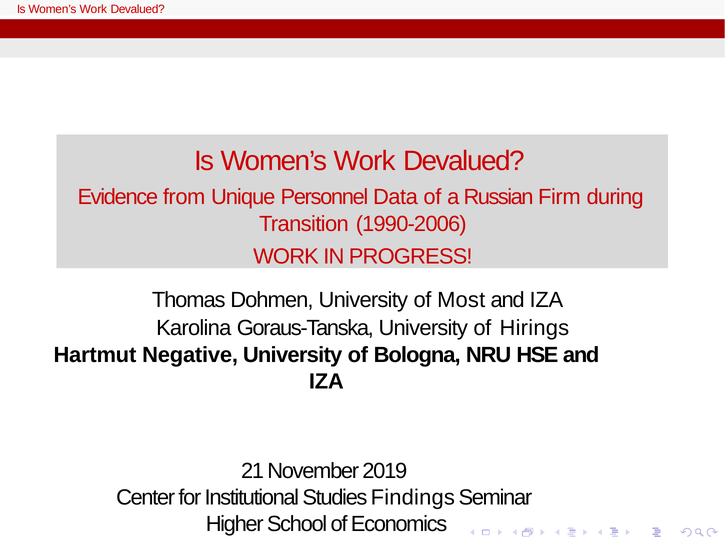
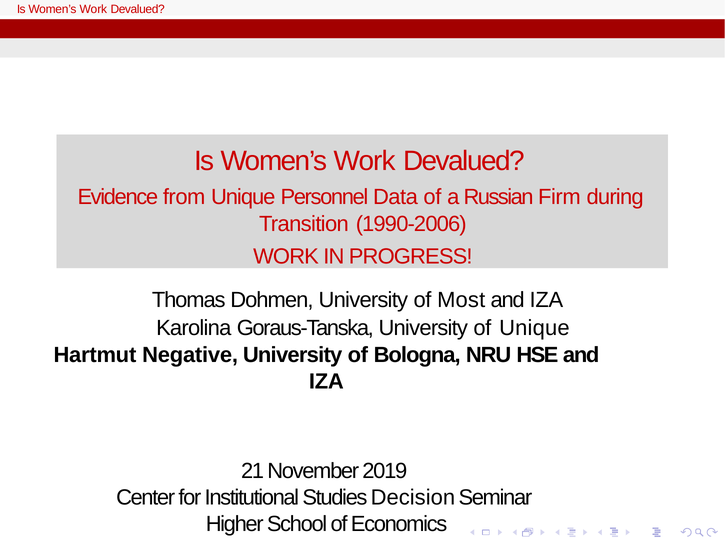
of Hirings: Hirings -> Unique (534, 328)
Findings: Findings -> Decision (413, 498)
